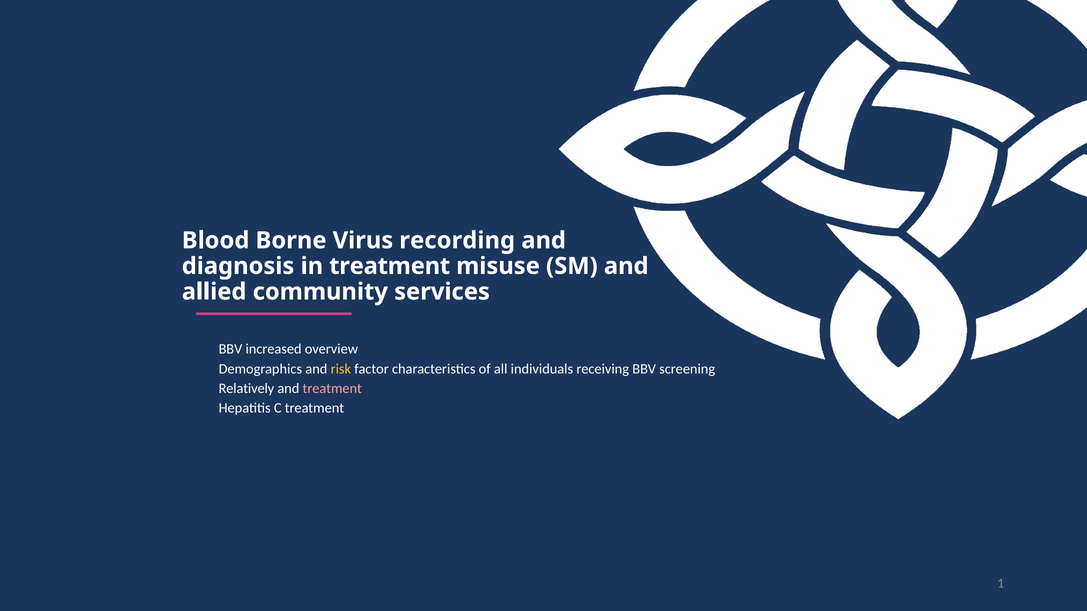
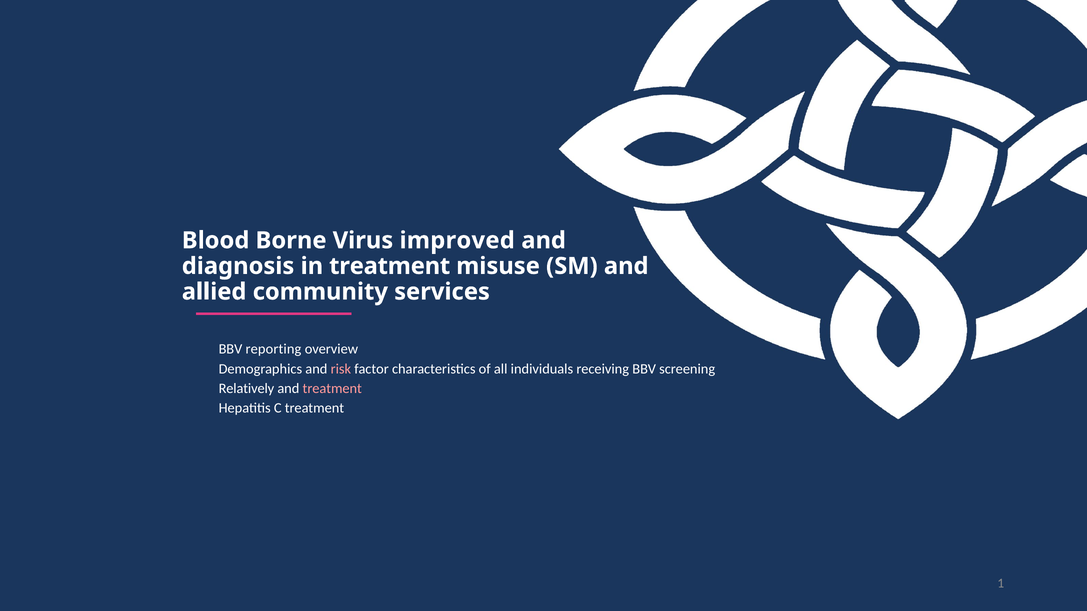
recording: recording -> improved (457, 241)
increased: increased -> reporting (273, 349)
risk colour: yellow -> pink (341, 369)
